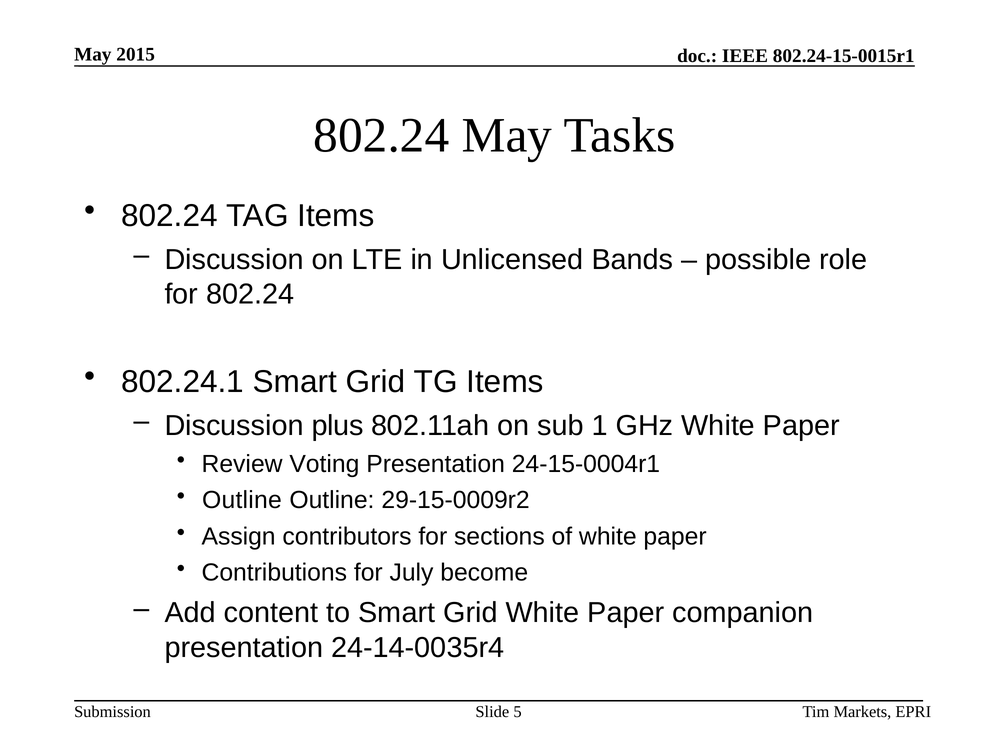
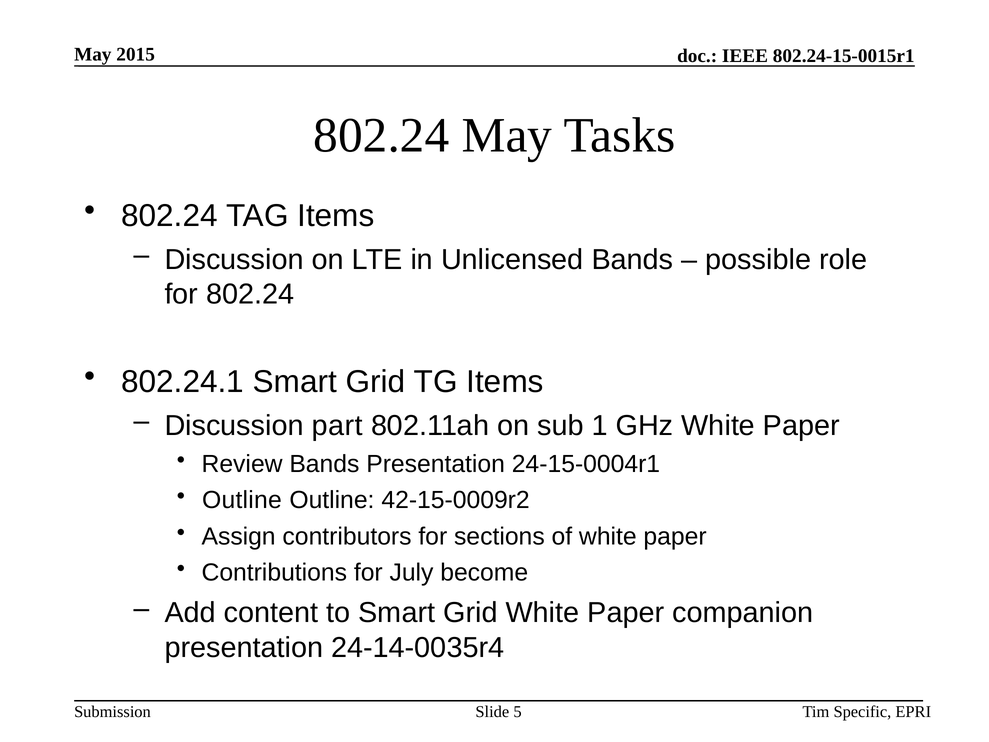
plus: plus -> part (337, 425)
Review Voting: Voting -> Bands (324, 464)
29-15-0009r2: 29-15-0009r2 -> 42-15-0009r2 (456, 500)
Markets: Markets -> Specific (862, 711)
